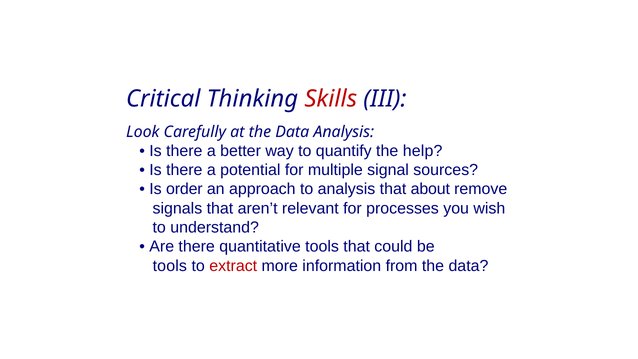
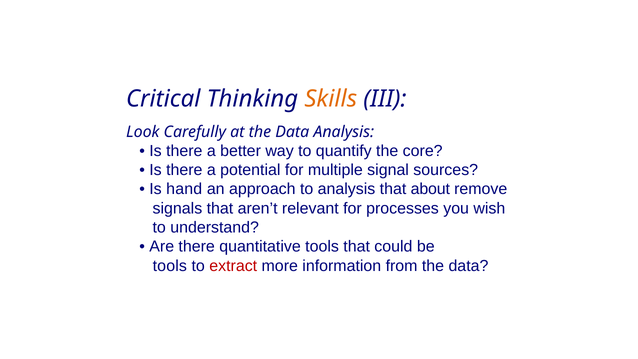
Skills colour: red -> orange (331, 99)
help: help -> core (423, 151)
order: order -> hand (184, 189)
